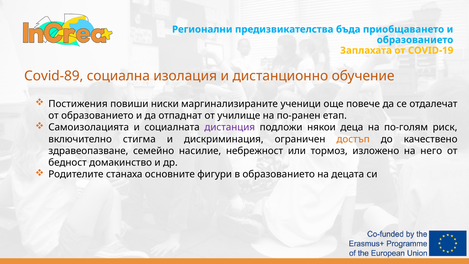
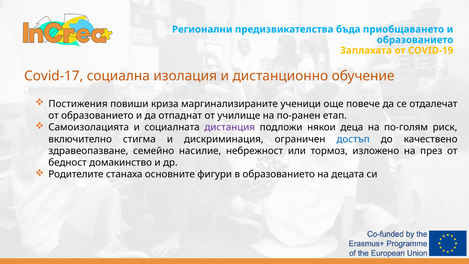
Covid-89: Covid-89 -> Covid-17 (54, 76)
ниски: ниски -> криза (165, 104)
достъп colour: orange -> blue (353, 139)
него: него -> през (431, 151)
